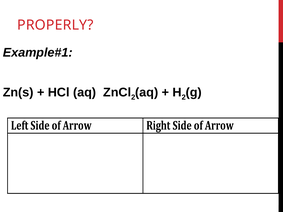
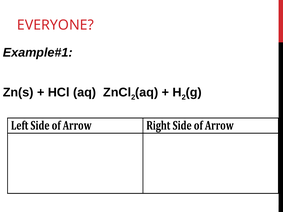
PROPERLY: PROPERLY -> EVERYONE (55, 25)
